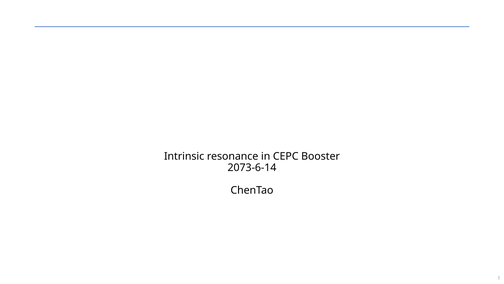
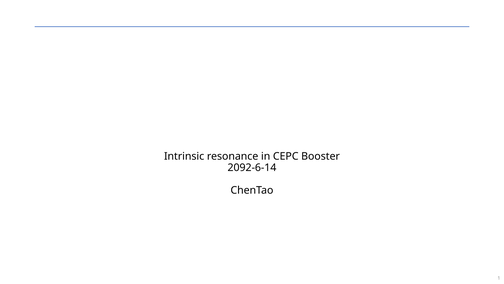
2073-6-14: 2073-6-14 -> 2092-6-14 (252, 167)
